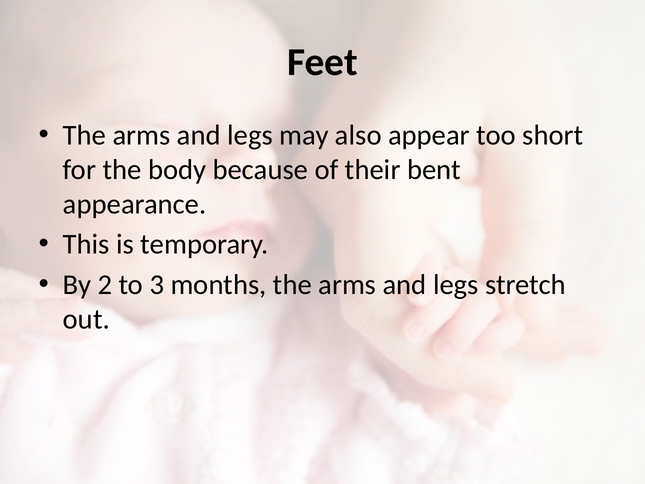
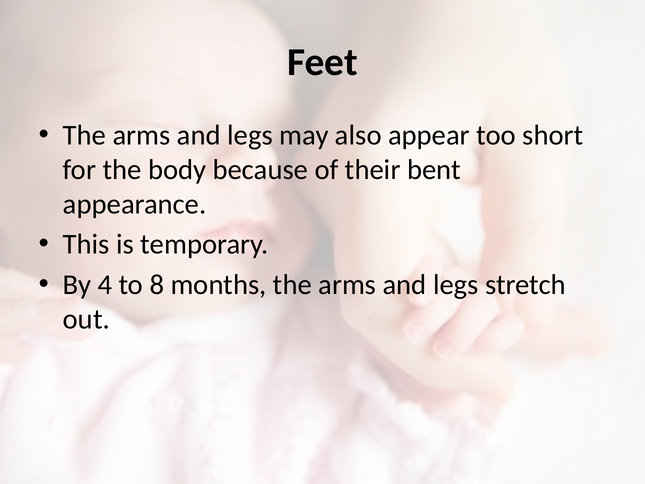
2: 2 -> 4 (105, 285)
3: 3 -> 8 (157, 285)
